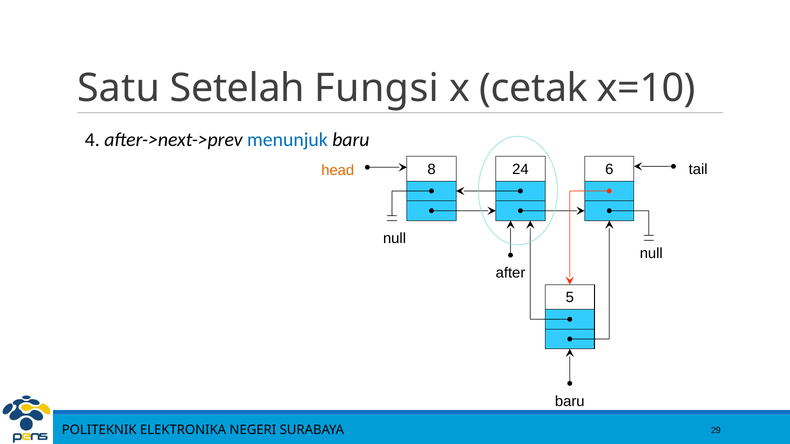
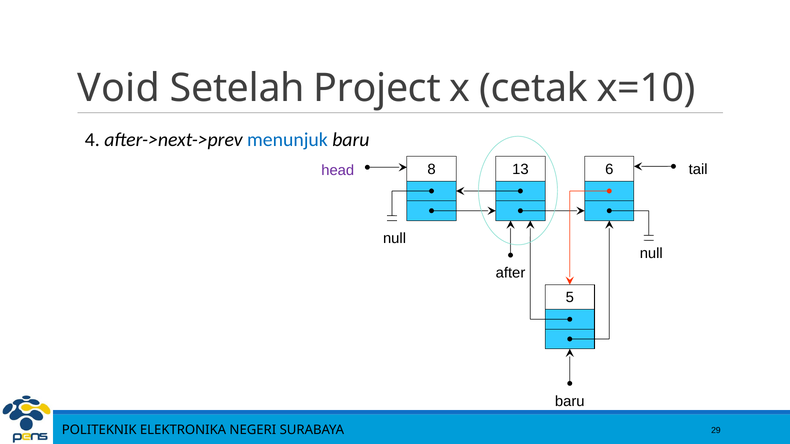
Satu: Satu -> Void (119, 89)
Fungsi: Fungsi -> Project (377, 89)
24: 24 -> 13 (520, 169)
head colour: orange -> purple (338, 170)
